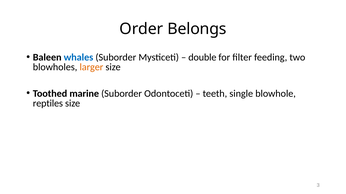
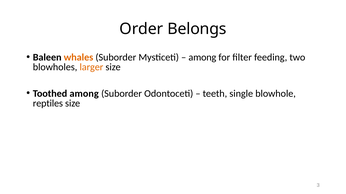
whales colour: blue -> orange (79, 58)
double: double -> among (202, 58)
Toothed marine: marine -> among (84, 94)
